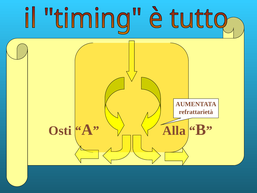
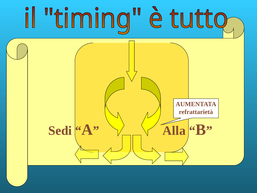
Osti: Osti -> Sedi (60, 131)
